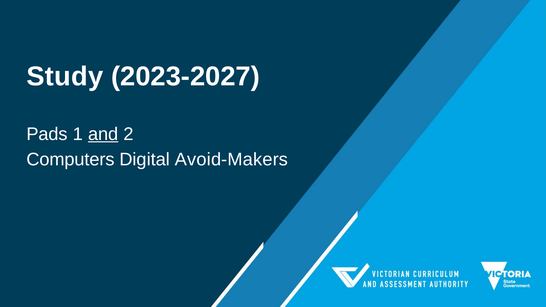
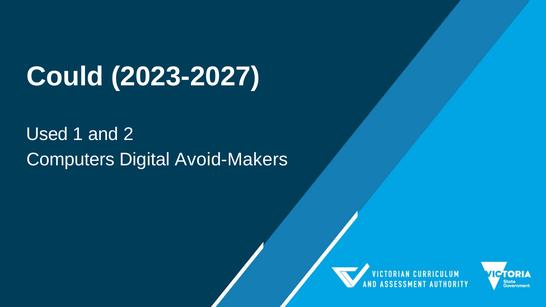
Study: Study -> Could (65, 77)
Pads: Pads -> Used (47, 134)
and underline: present -> none (103, 134)
